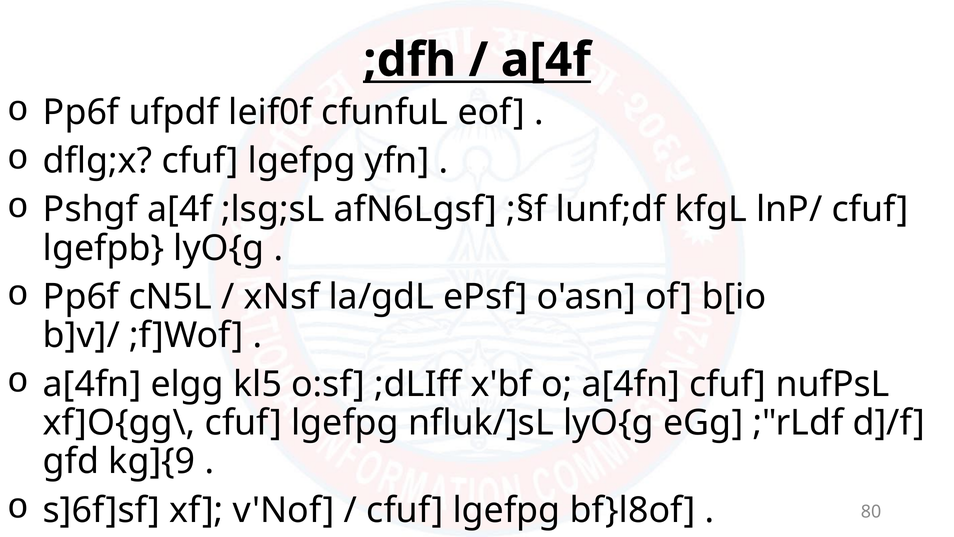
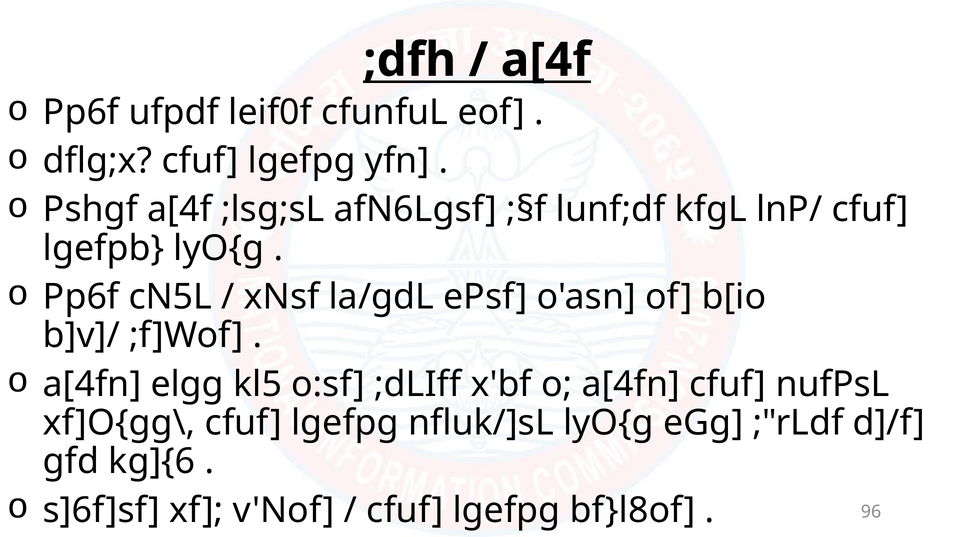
kg]{9: kg]{9 -> kg]{6 (152, 461)
80: 80 -> 96 (871, 511)
